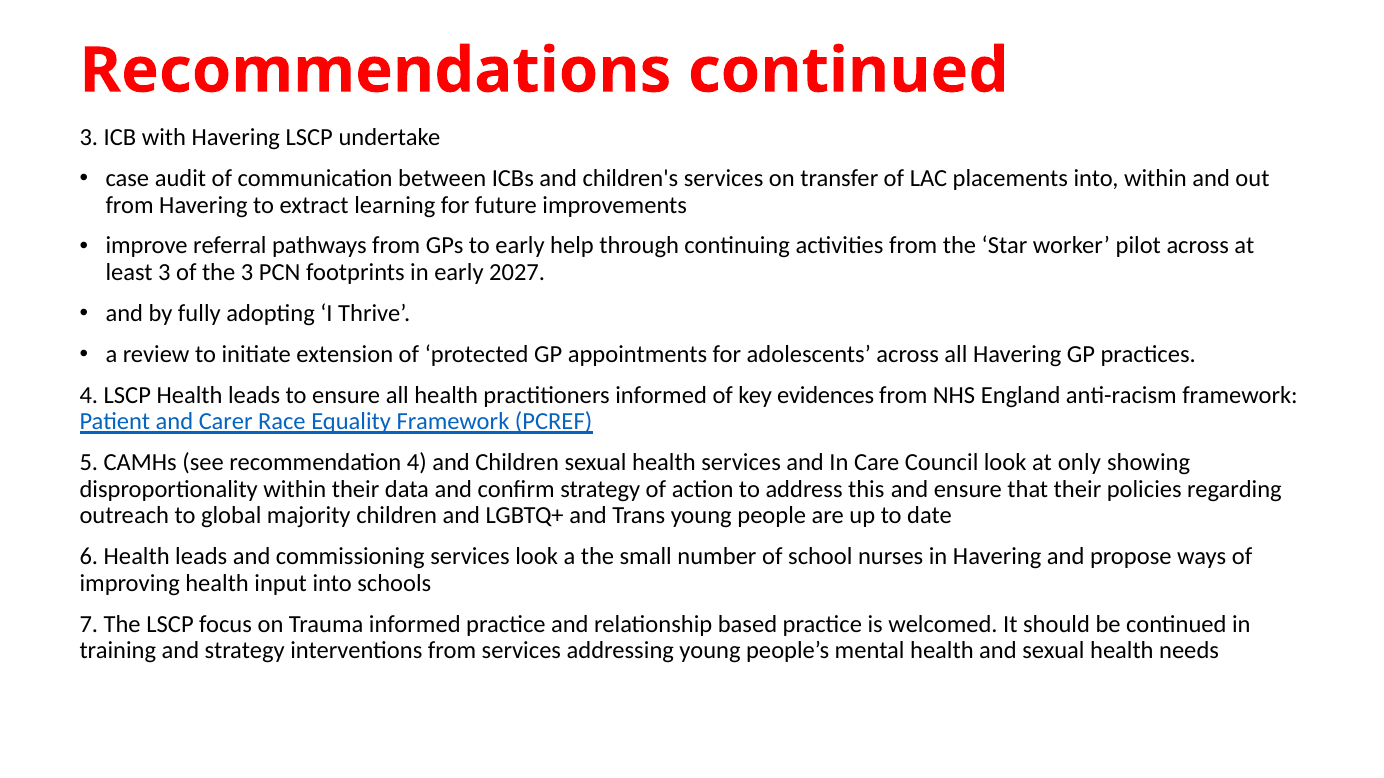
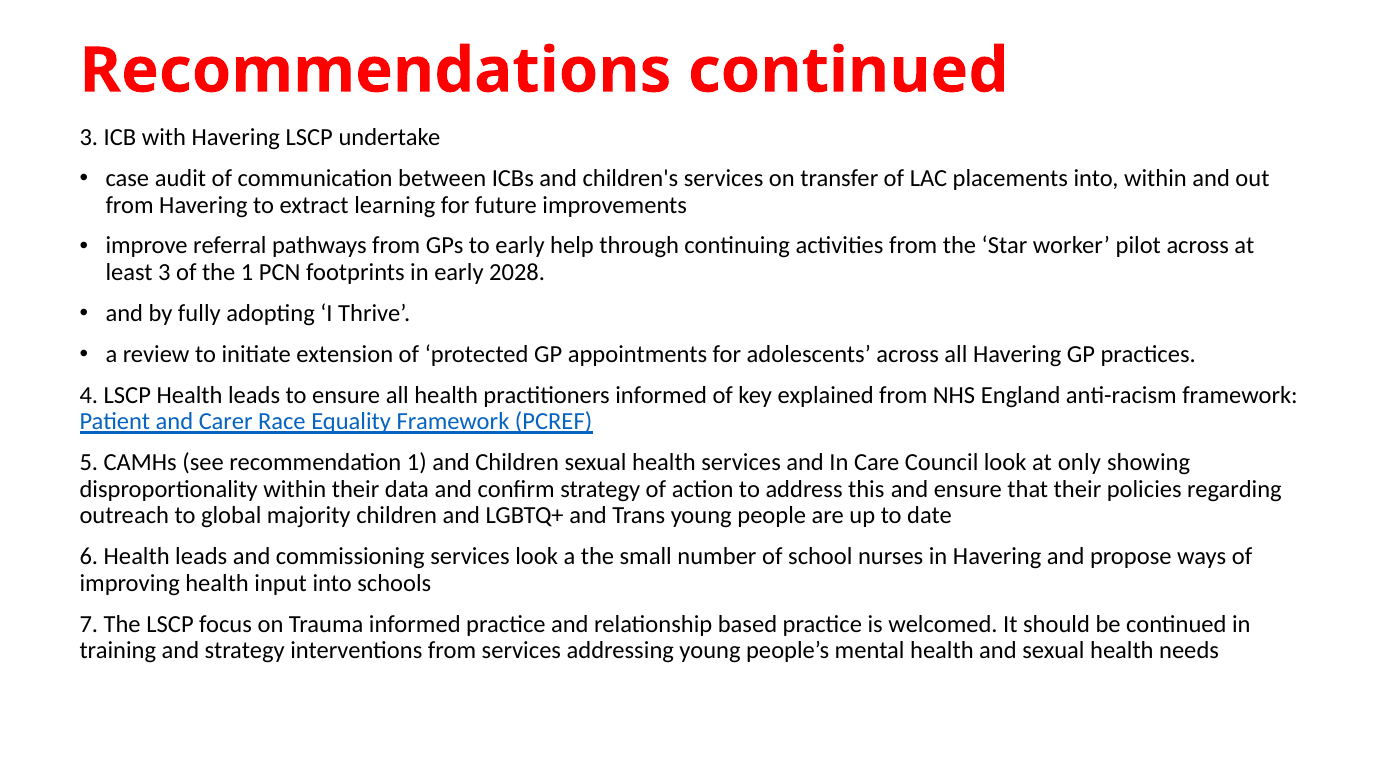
the 3: 3 -> 1 (247, 273)
2027: 2027 -> 2028 (517, 273)
evidences: evidences -> explained (826, 395)
recommendation 4: 4 -> 1 (417, 463)
